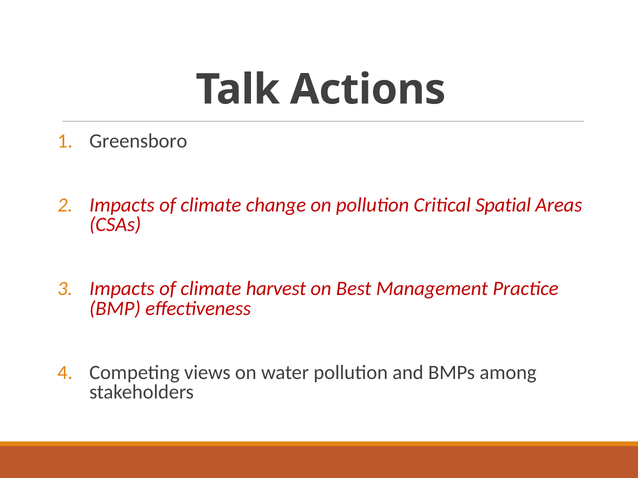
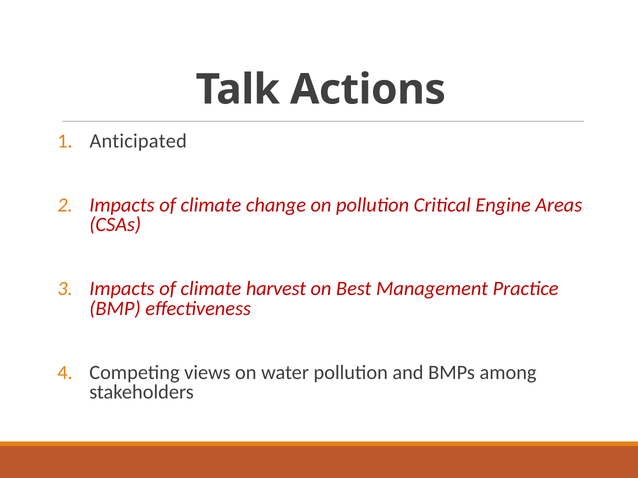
Greensboro: Greensboro -> Anticipated (138, 141)
Spatial: Spatial -> Engine (503, 205)
